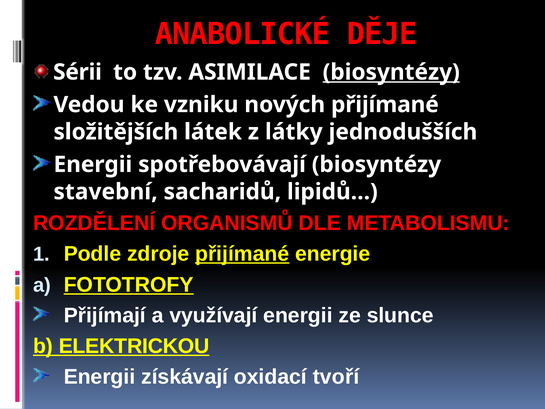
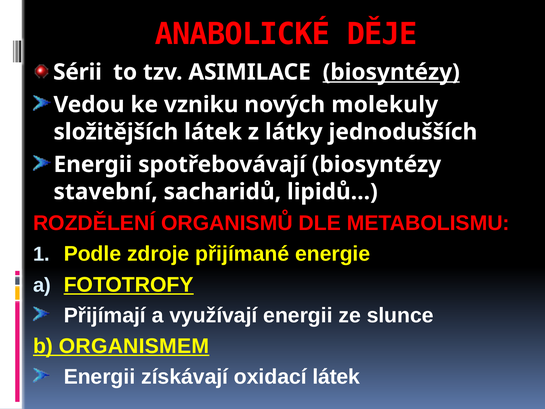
nových přijímané: přijímané -> molekuly (385, 105)
přijímané underline: present -> none (242, 254)
ELEKTRICKOU: ELEKTRICKOU -> ORGANISMEM (134, 346)
oxidací tvoří: tvoří -> látek (336, 377)
